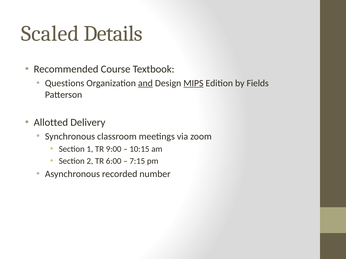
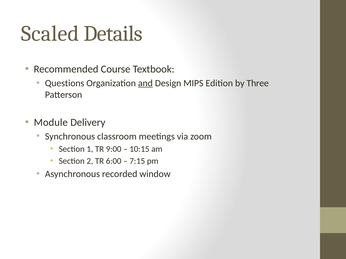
MIPS underline: present -> none (193, 83)
Fields: Fields -> Three (258, 83)
Allotted: Allotted -> Module (51, 123)
number: number -> window (155, 174)
